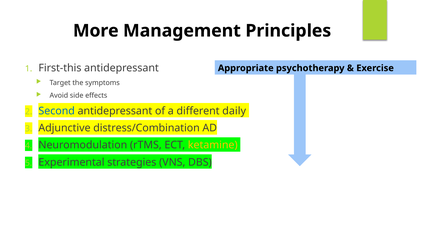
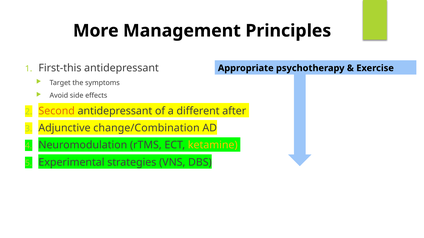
Second colour: blue -> orange (57, 111)
daily: daily -> after (234, 111)
distress/Combination: distress/Combination -> change/Combination (146, 128)
